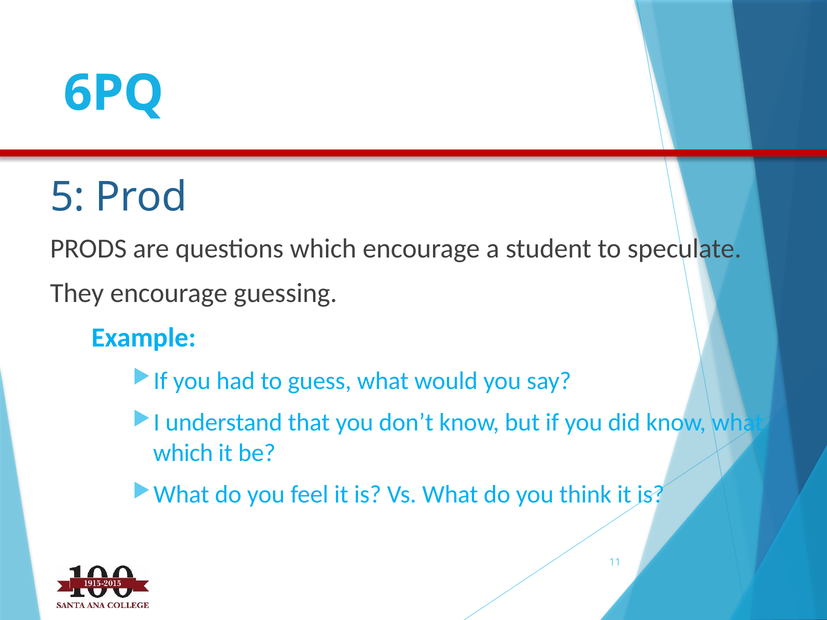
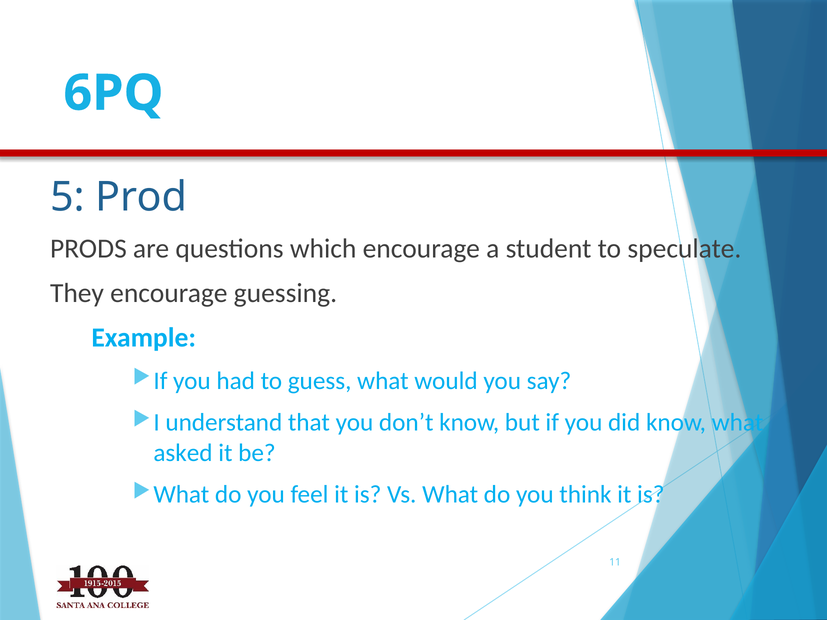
which: which -> asked (183, 453)
